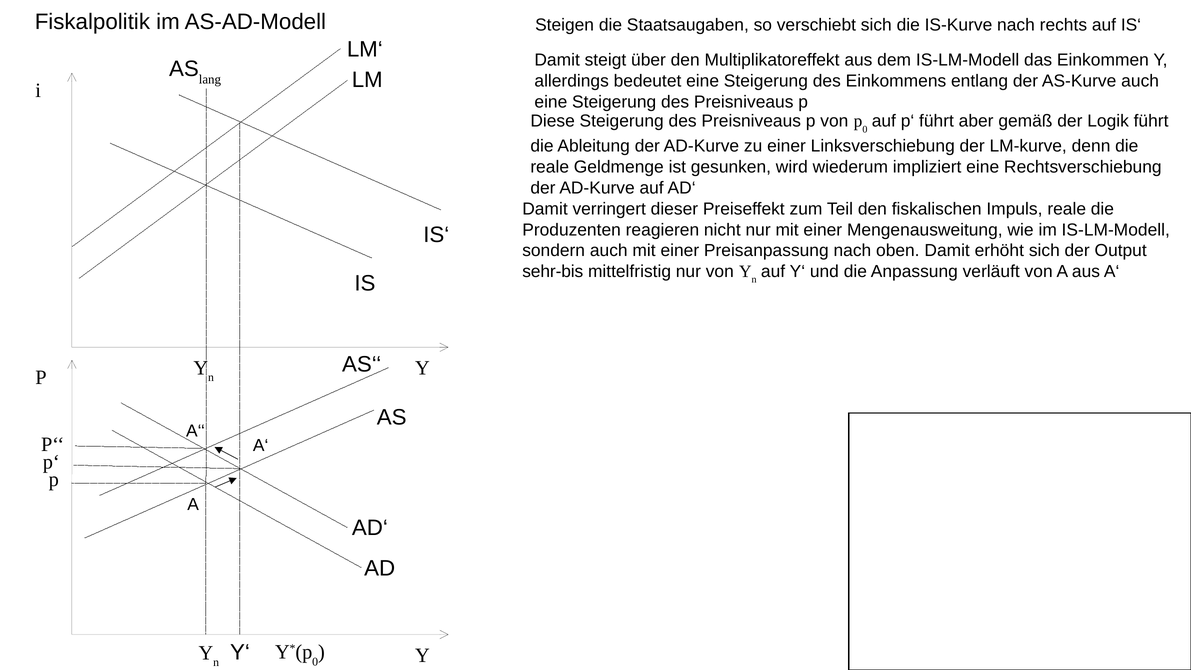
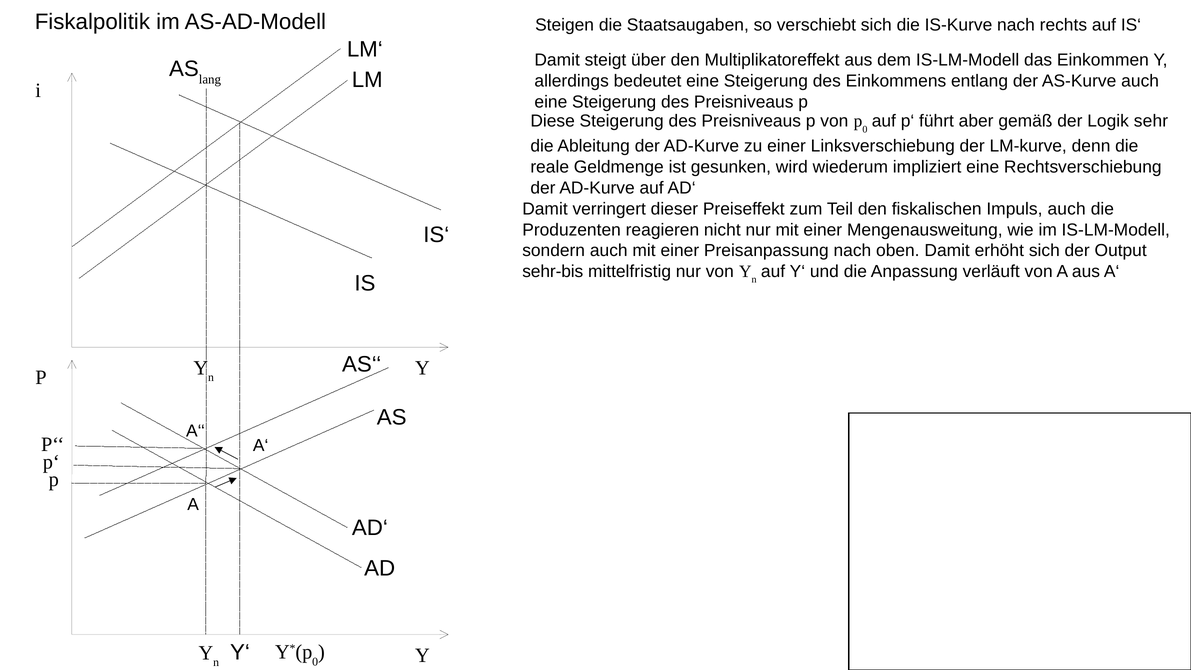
Logik führt: führt -> sehr (1151, 121)
Impuls reale: reale -> auch (1067, 209)
